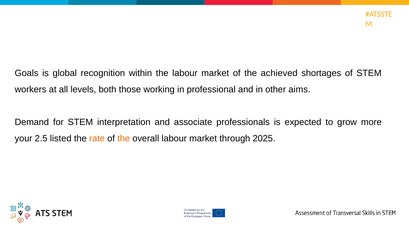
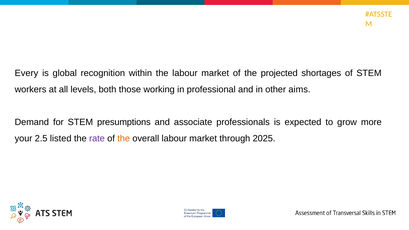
Goals: Goals -> Every (27, 73)
achieved: achieved -> projected (279, 73)
interpretation: interpretation -> presumptions (124, 122)
rate colour: orange -> purple (97, 138)
